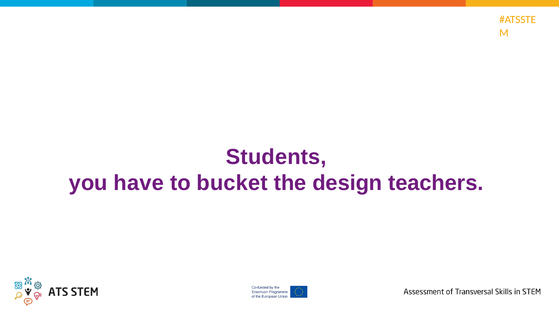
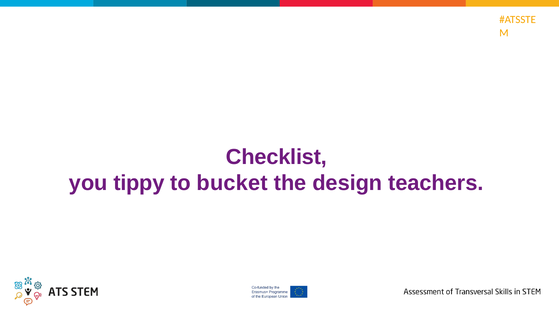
Students: Students -> Checklist (276, 157)
have: have -> tippy (139, 183)
